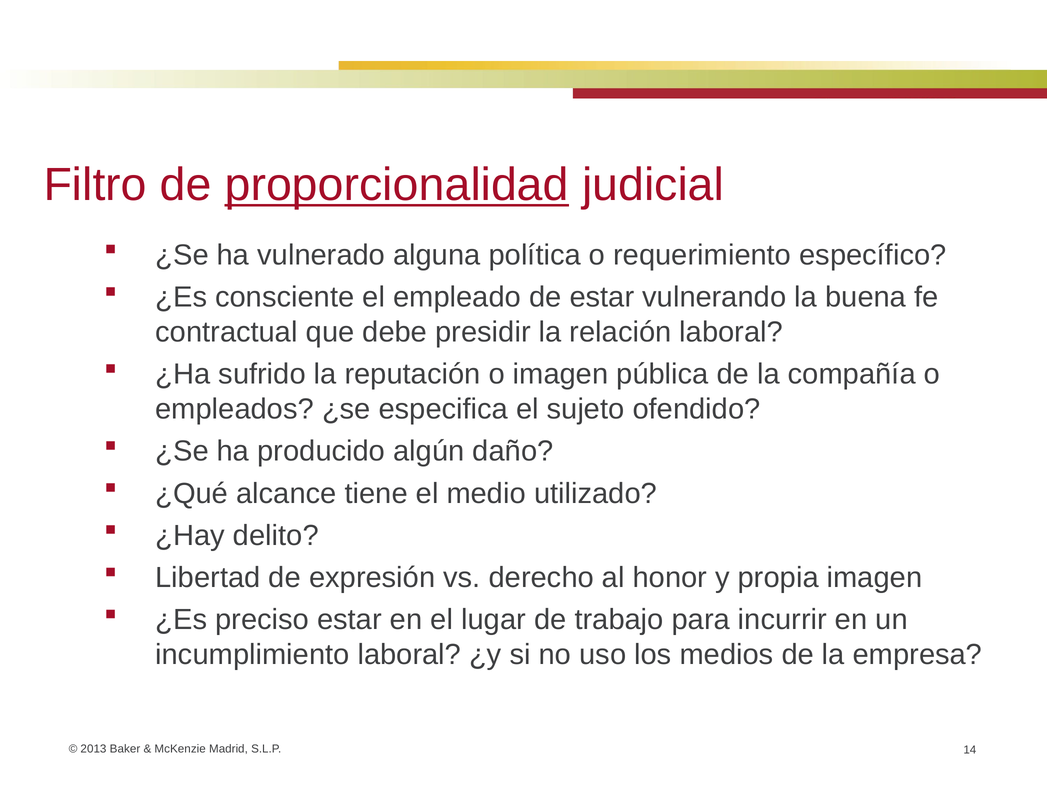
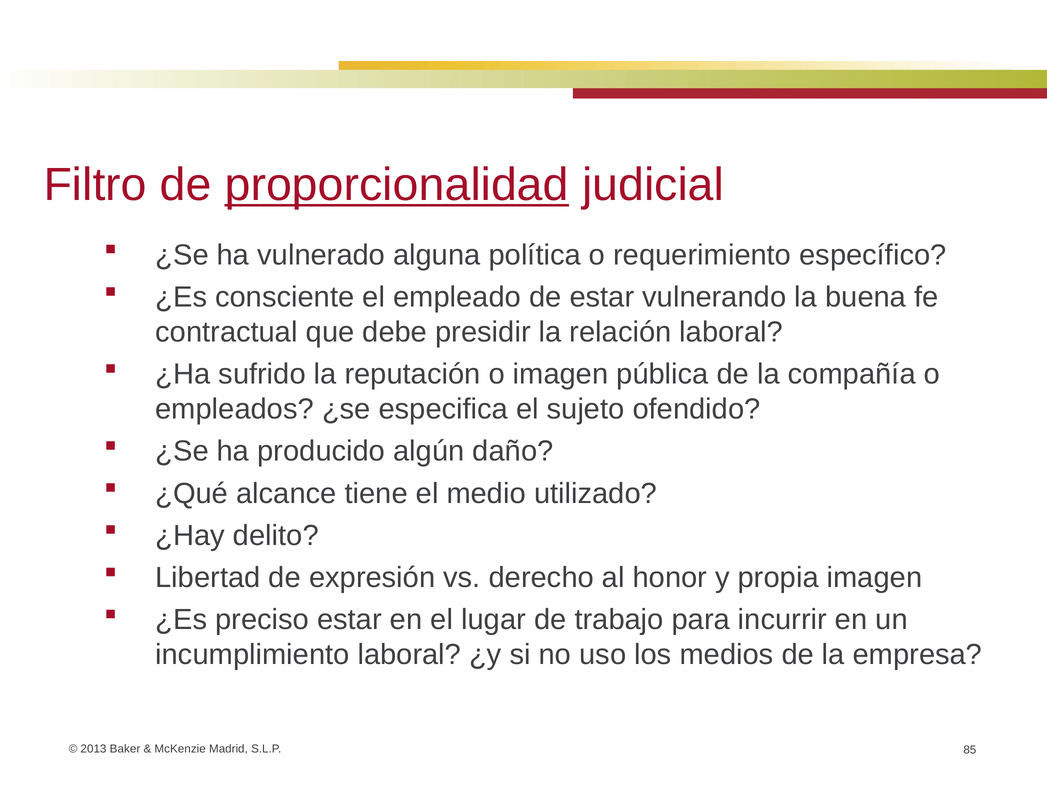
14: 14 -> 85 (970, 750)
